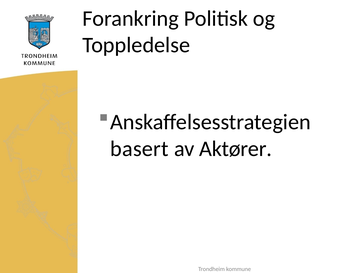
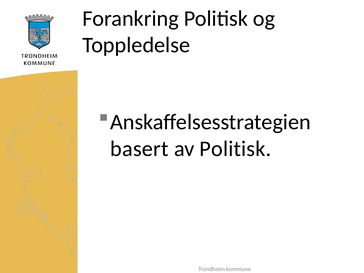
av Aktører: Aktører -> Politisk (235, 149)
